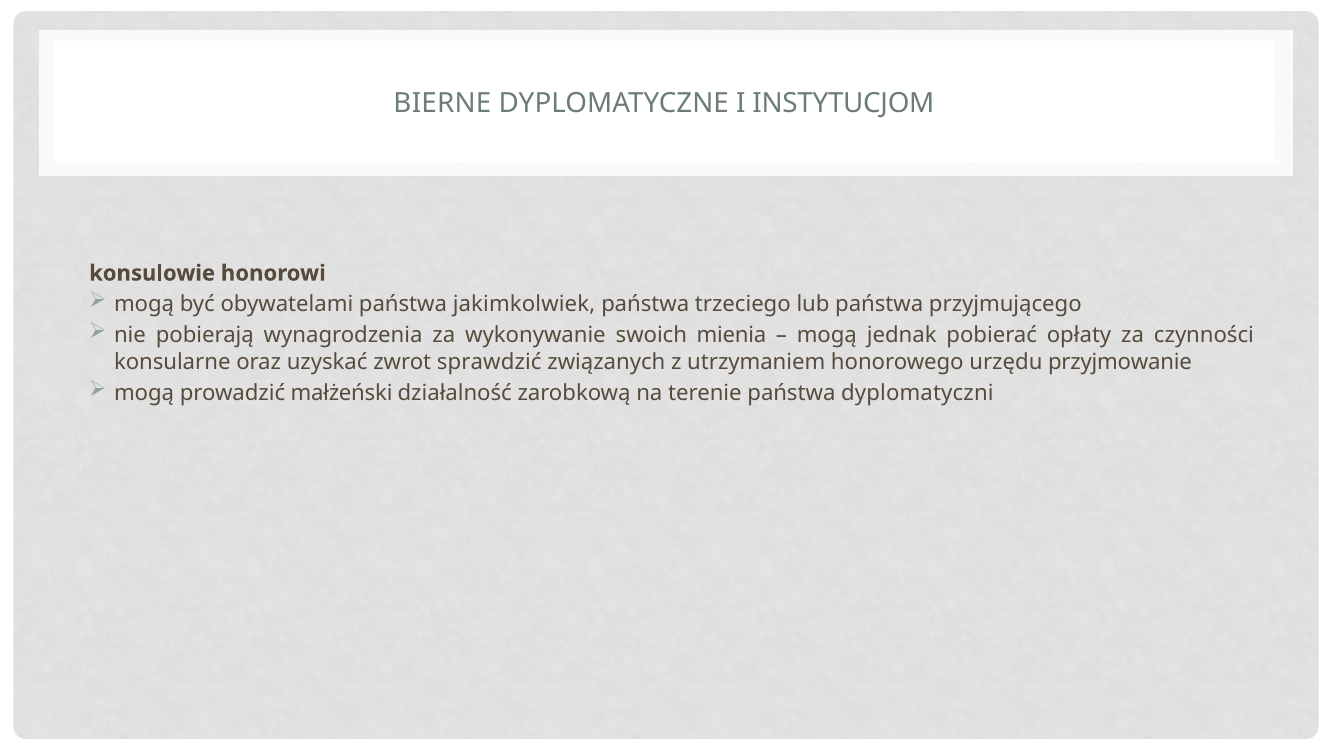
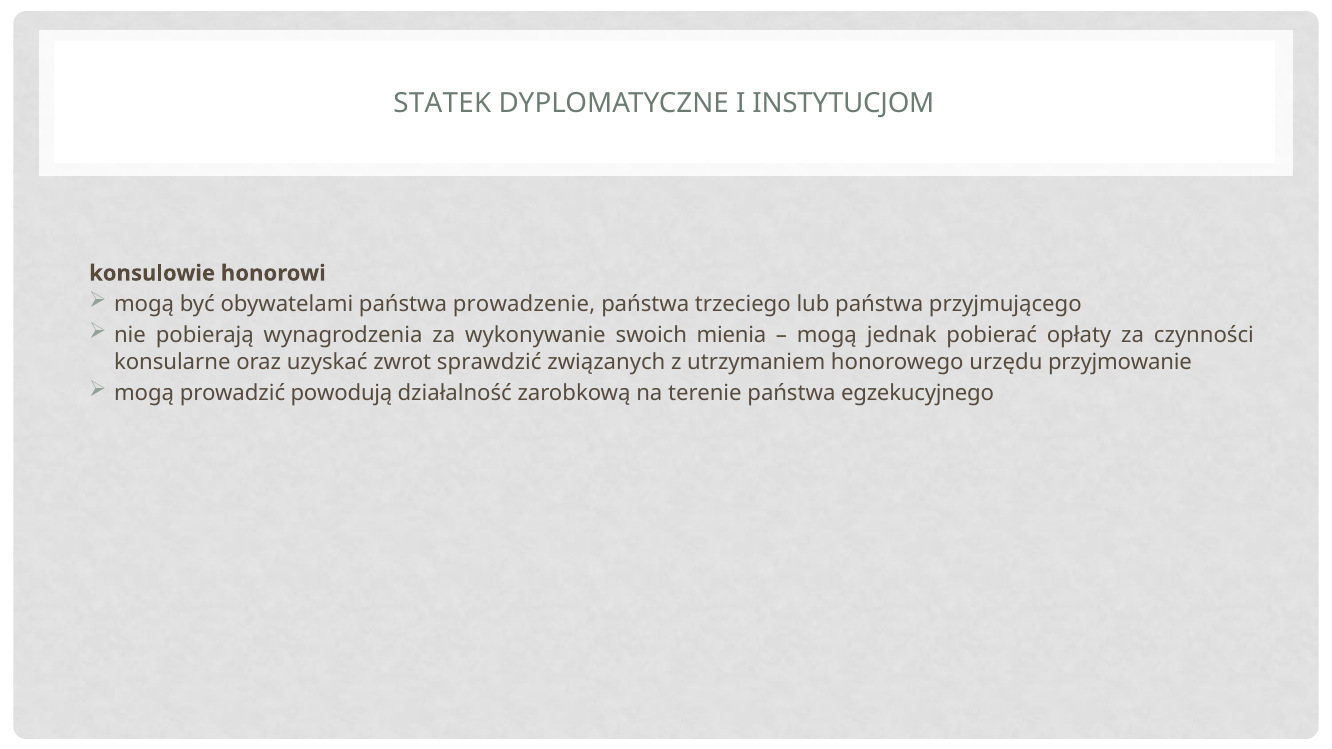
BIERNE: BIERNE -> STATEK (442, 103)
jakimkolwiek: jakimkolwiek -> prowadzenie (524, 304)
małżeński: małżeński -> powodują (341, 393)
dyplomatyczni: dyplomatyczni -> egzekucyjnego (918, 393)
